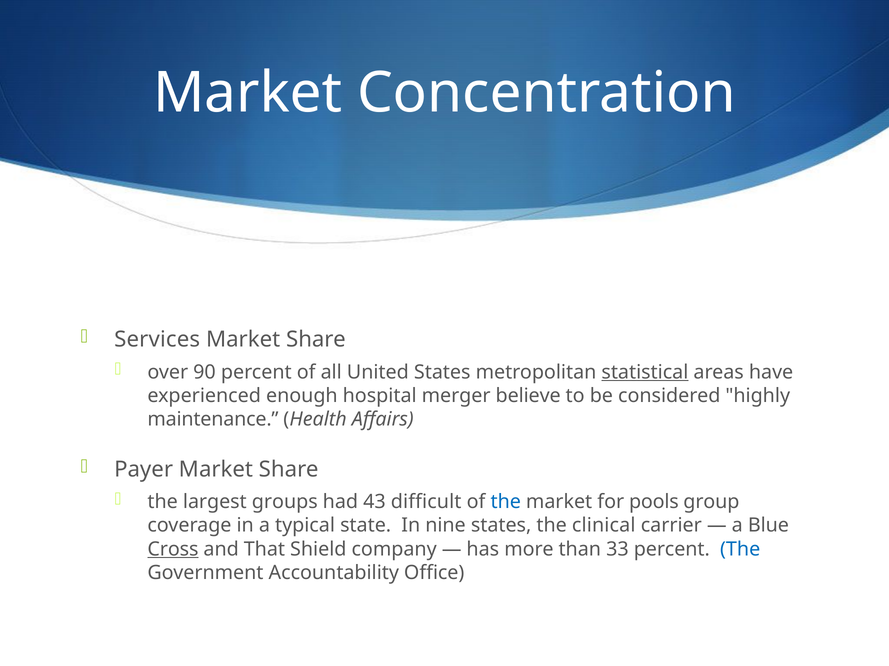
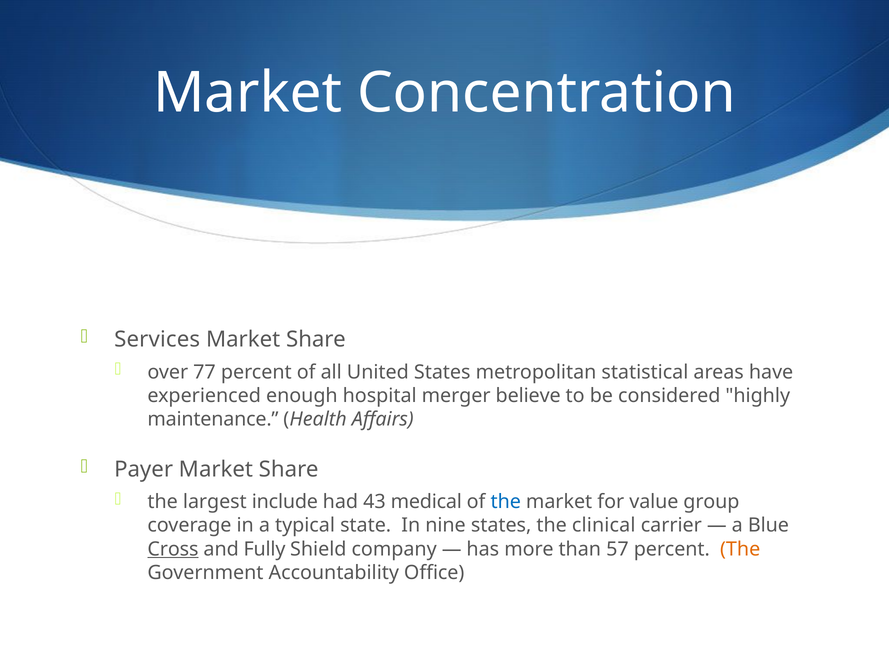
90: 90 -> 77 (205, 372)
statistical underline: present -> none (645, 372)
groups: groups -> include (285, 502)
difficult: difficult -> medical (426, 502)
pools: pools -> value (654, 502)
That: That -> Fully (264, 550)
33: 33 -> 57 (617, 550)
The colour: blue -> orange (740, 550)
